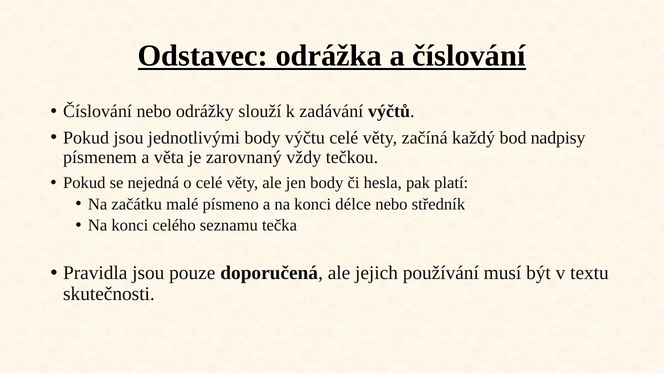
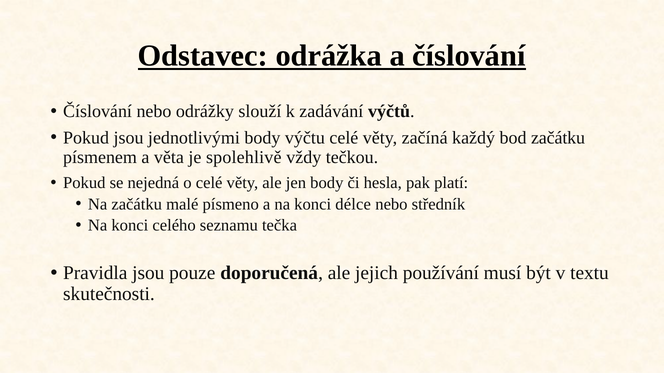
bod nadpisy: nadpisy -> začátku (558, 138)
zarovnaný: zarovnaný -> spolehlivě (244, 157)
